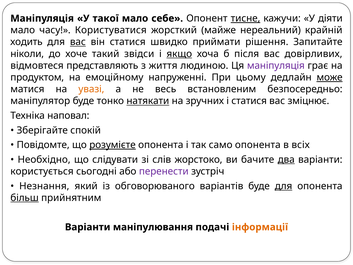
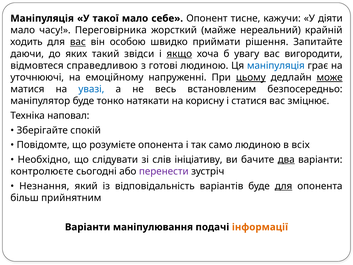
тисне underline: present -> none (246, 18)
Користуватися: Користуватися -> Переговірника (111, 30)
він статися: статися -> особою (128, 42)
ніколи: ніколи -> даючи (27, 54)
хоче: хоче -> яких (76, 54)
після: після -> увагу (247, 54)
довірливих: довірливих -> вигородити (314, 54)
представляють: представляють -> справедливою (102, 66)
життя: життя -> готові (163, 66)
маніпуляція colour: purple -> blue (276, 66)
продуктом: продуктом -> уточнюючі (37, 77)
цьому underline: none -> present (251, 77)
увазі colour: orange -> blue (91, 89)
натякати underline: present -> none (148, 101)
зручних: зручних -> корисну (205, 101)
розумієте underline: present -> none (113, 145)
само опонента: опонента -> людиною (258, 145)
жорстоко: жорстоко -> ініціативу (199, 159)
користується: користується -> контролюєте (42, 171)
обговорюваного: обговорюваного -> відповідальність (155, 186)
більш underline: present -> none (25, 198)
